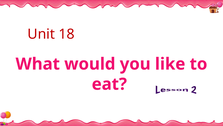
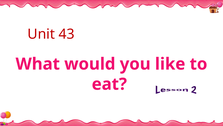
18: 18 -> 43 (67, 34)
